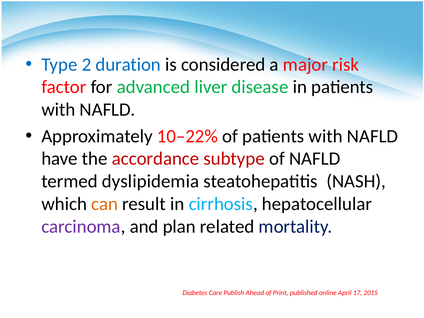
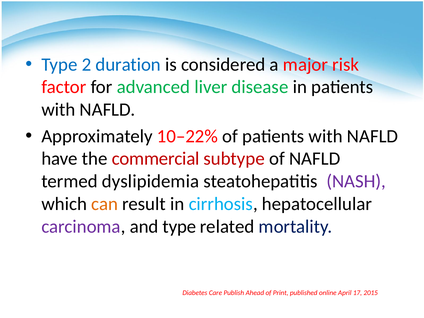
accordance: accordance -> commercial (156, 159)
NASH colour: black -> purple (356, 181)
and plan: plan -> type (179, 227)
